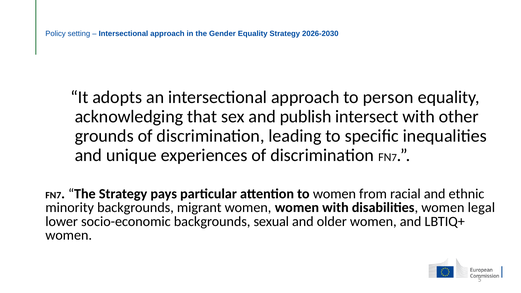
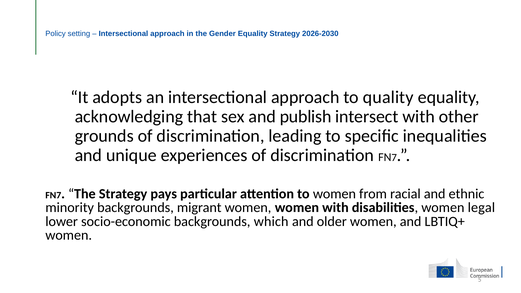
person: person -> quality (388, 97)
sexual: sexual -> which (271, 221)
